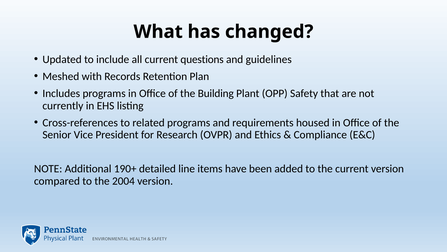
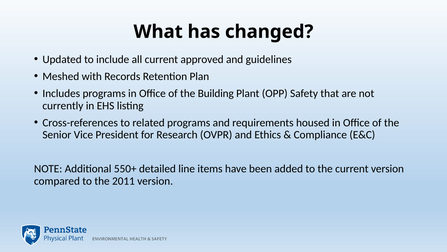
questions: questions -> approved (202, 59)
190+: 190+ -> 550+ (125, 169)
2004: 2004 -> 2011 (123, 181)
